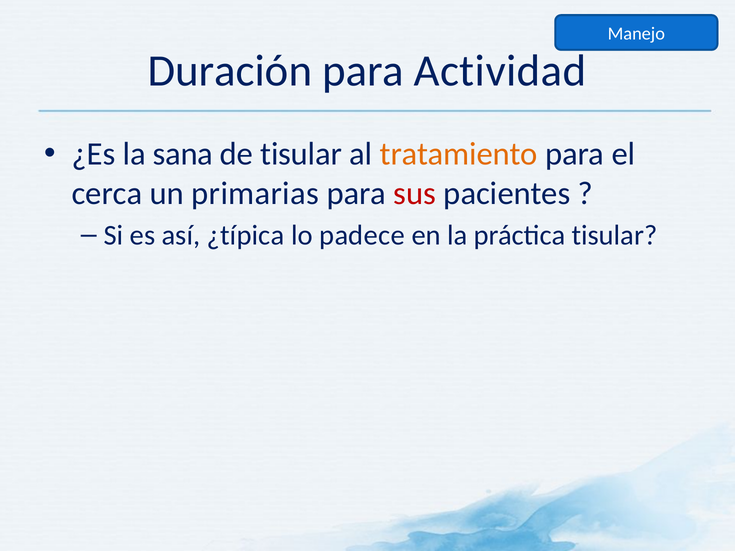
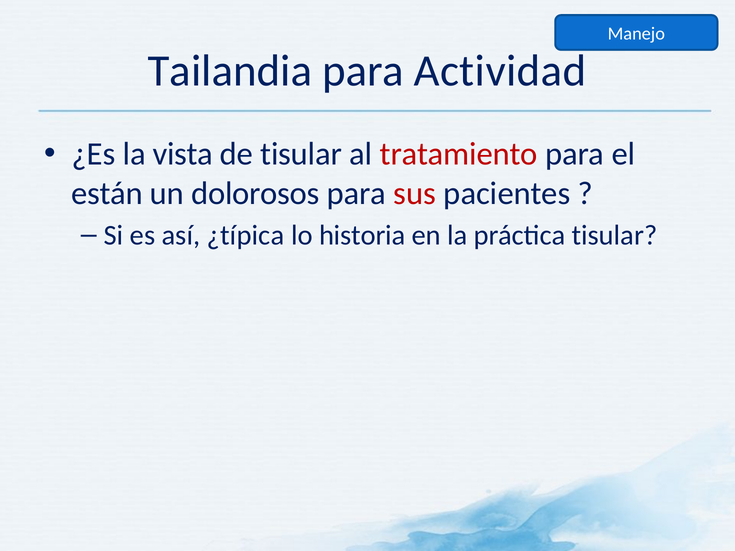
Duración: Duración -> Tailandia (230, 71)
sana: sana -> vista (183, 154)
tratamiento colour: orange -> red (459, 154)
cerca: cerca -> están (107, 193)
primarias: primarias -> dolorosos (255, 193)
padece: padece -> historia (362, 236)
